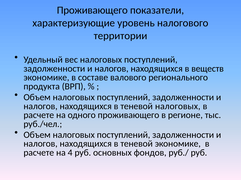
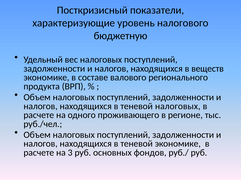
Проживающего: Проживающего -> Посткризисный (92, 10)
территории: территории -> бюджетную (121, 36)
4: 4 -> 3 (70, 153)
